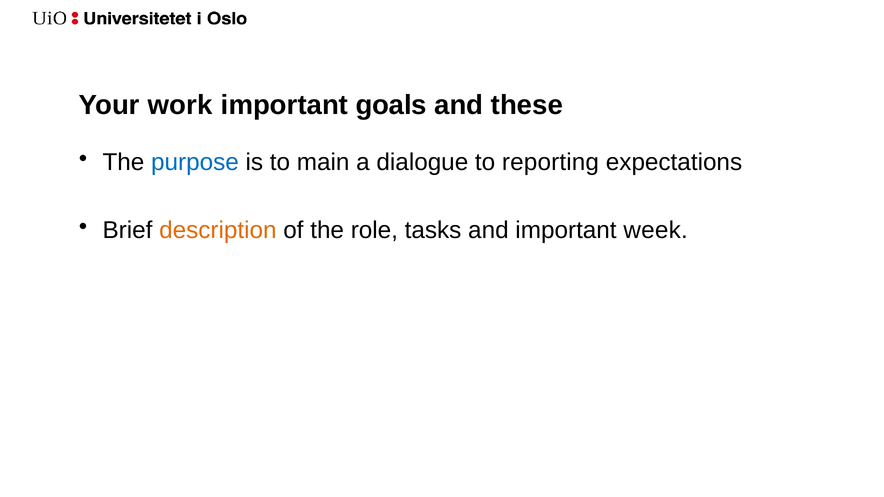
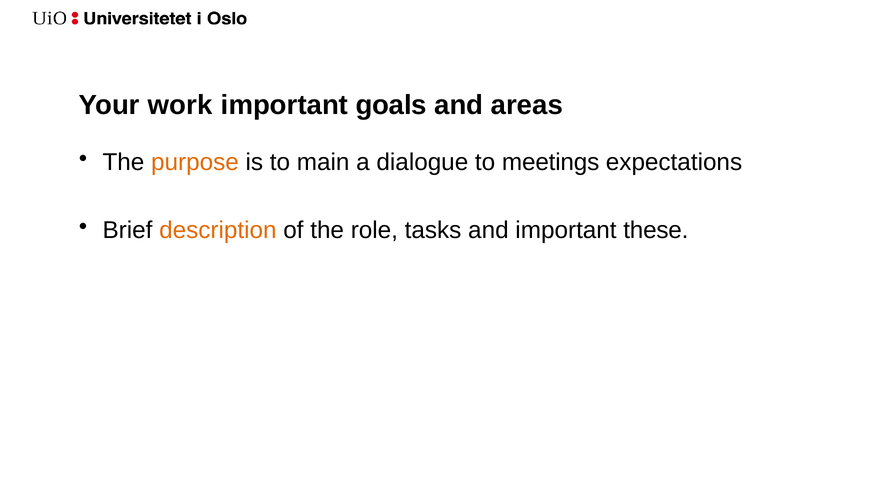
these: these -> areas (527, 105)
purpose colour: blue -> orange (195, 163)
reporting: reporting -> meetings (551, 163)
week: week -> these (656, 231)
